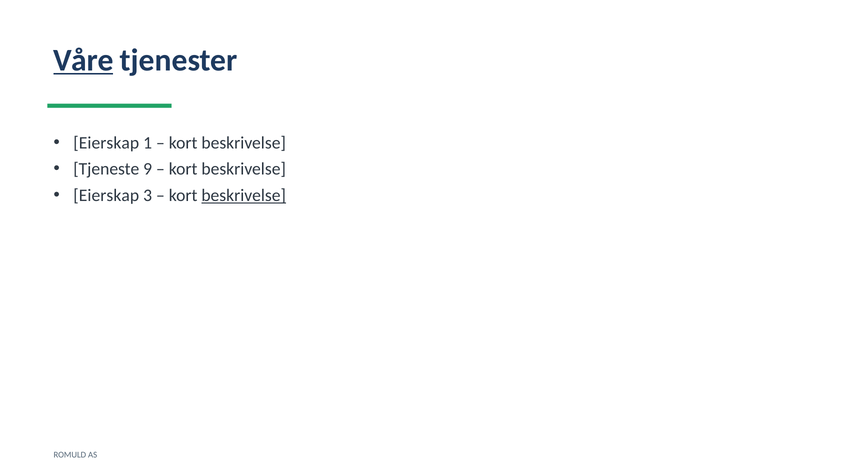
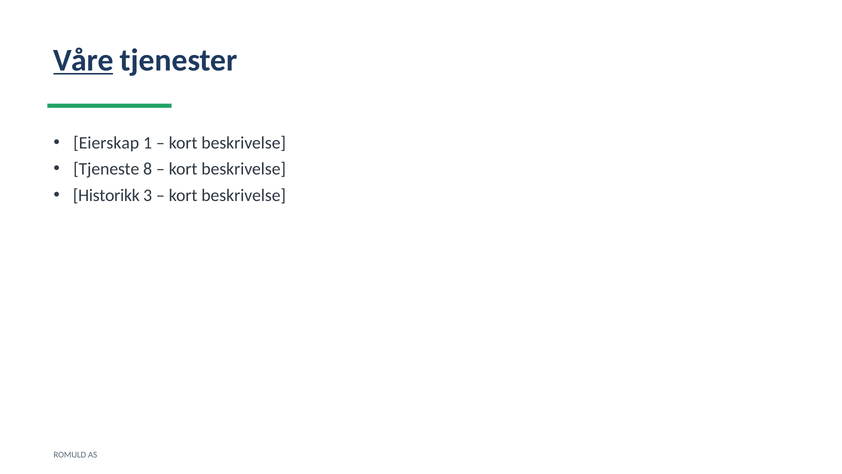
9: 9 -> 8 (148, 169)
Eierskap: Eierskap -> Historikk (106, 195)
beskrivelse underline: present -> none (244, 195)
